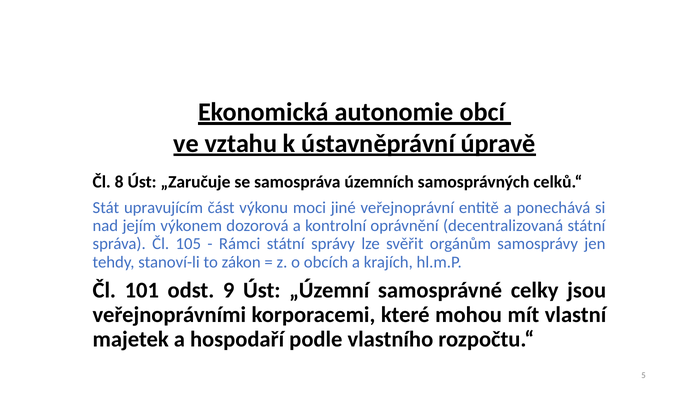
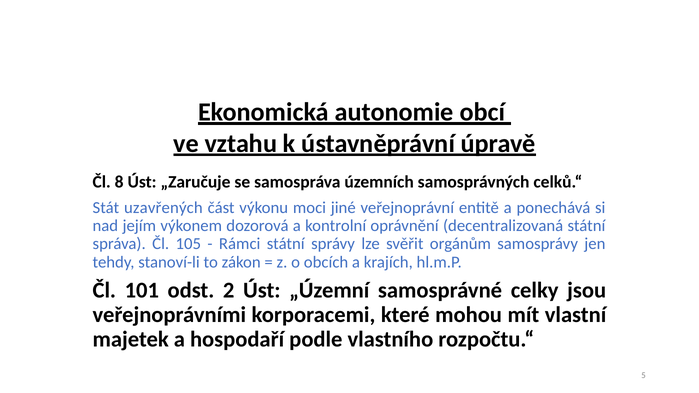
upravujícím: upravujícím -> uzavřených (163, 208)
9: 9 -> 2 (229, 291)
